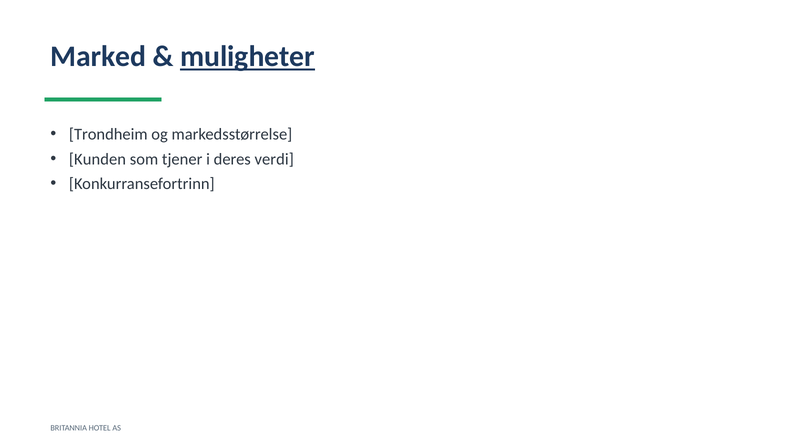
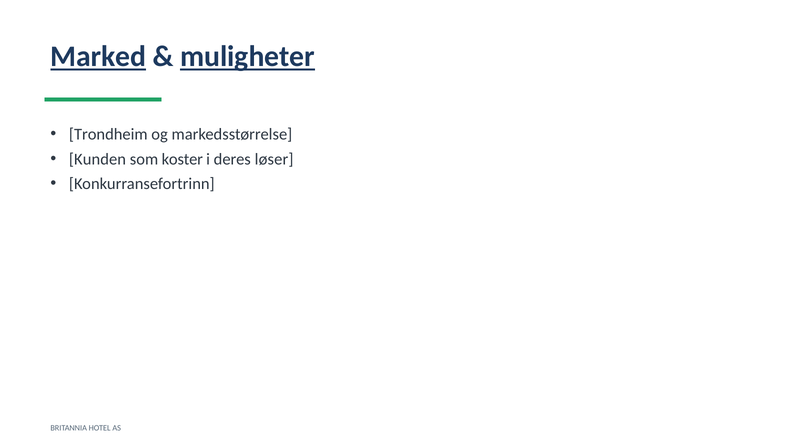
Marked underline: none -> present (98, 57)
tjener: tjener -> koster (182, 159)
verdi: verdi -> løser (274, 159)
